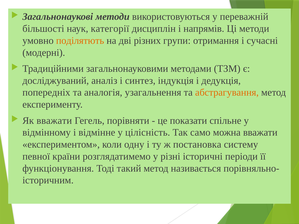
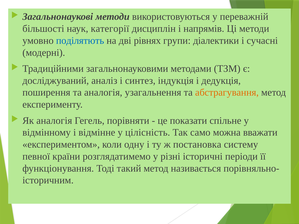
поділятють colour: orange -> blue (80, 41)
різних: різних -> рівнях (147, 41)
отримання: отримання -> діалектики (216, 41)
попередніх: попередніх -> поширення (46, 93)
Як вважати: вважати -> аналогія (54, 121)
